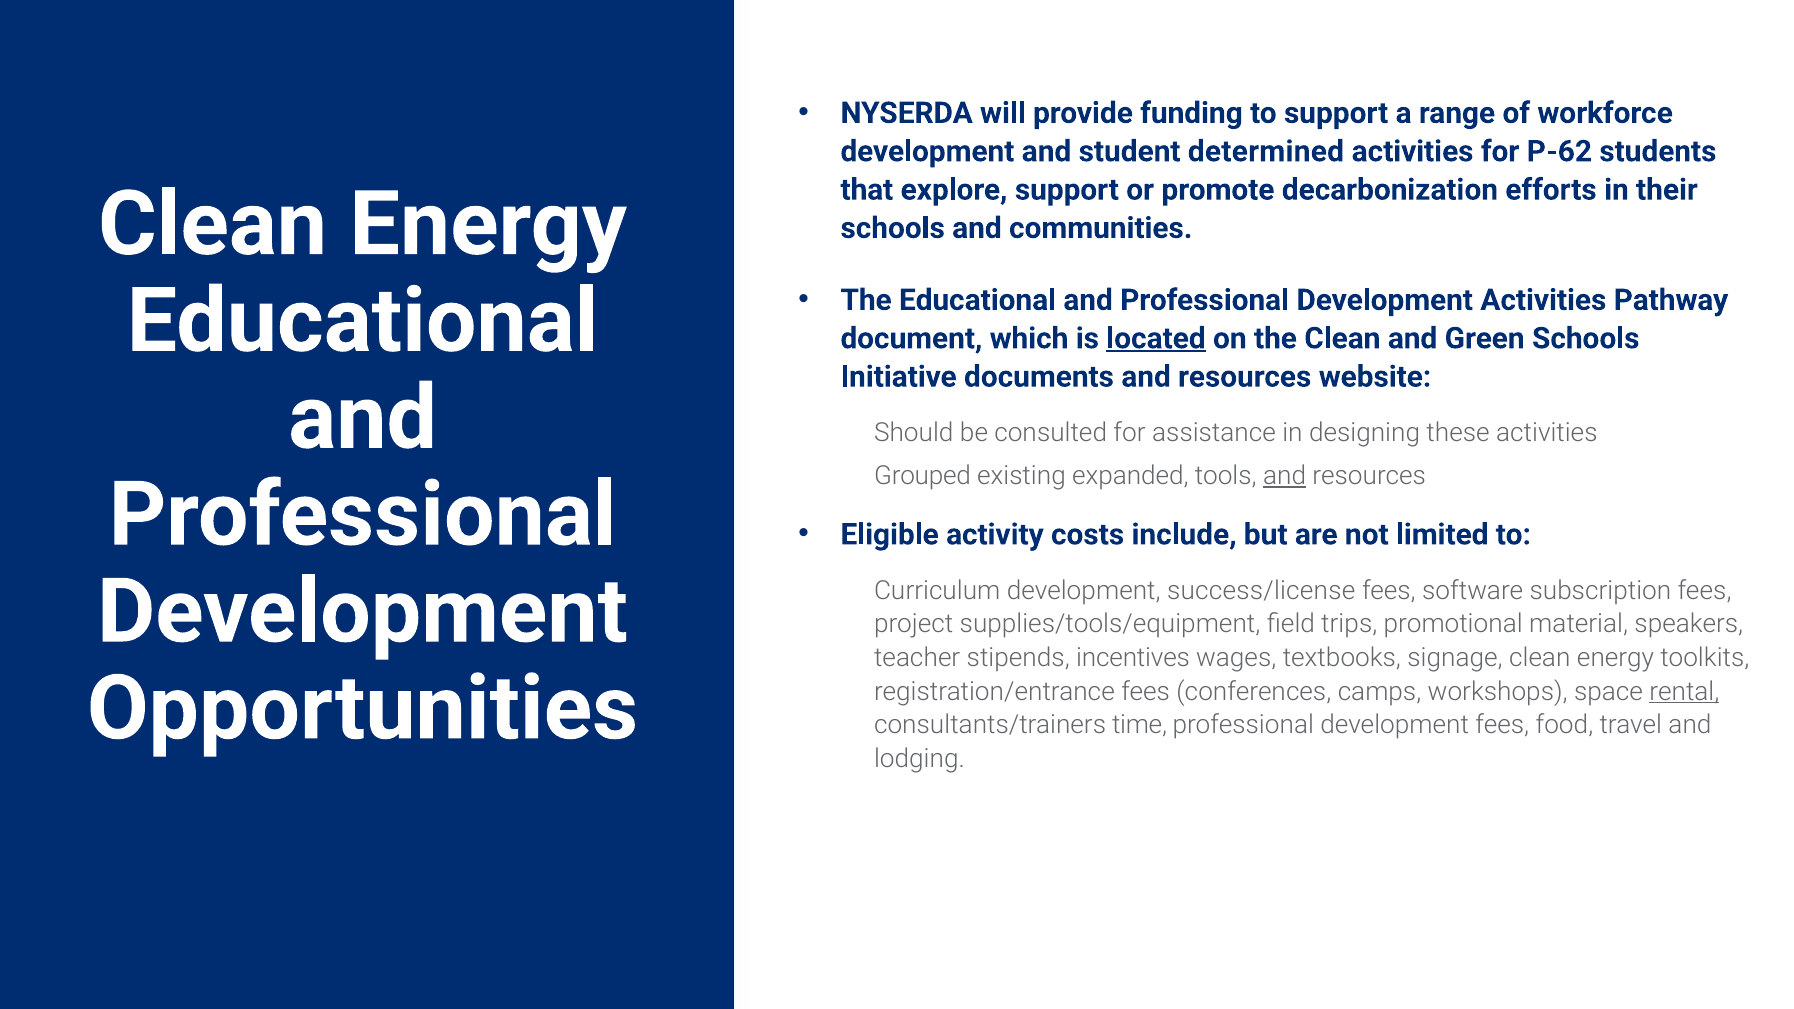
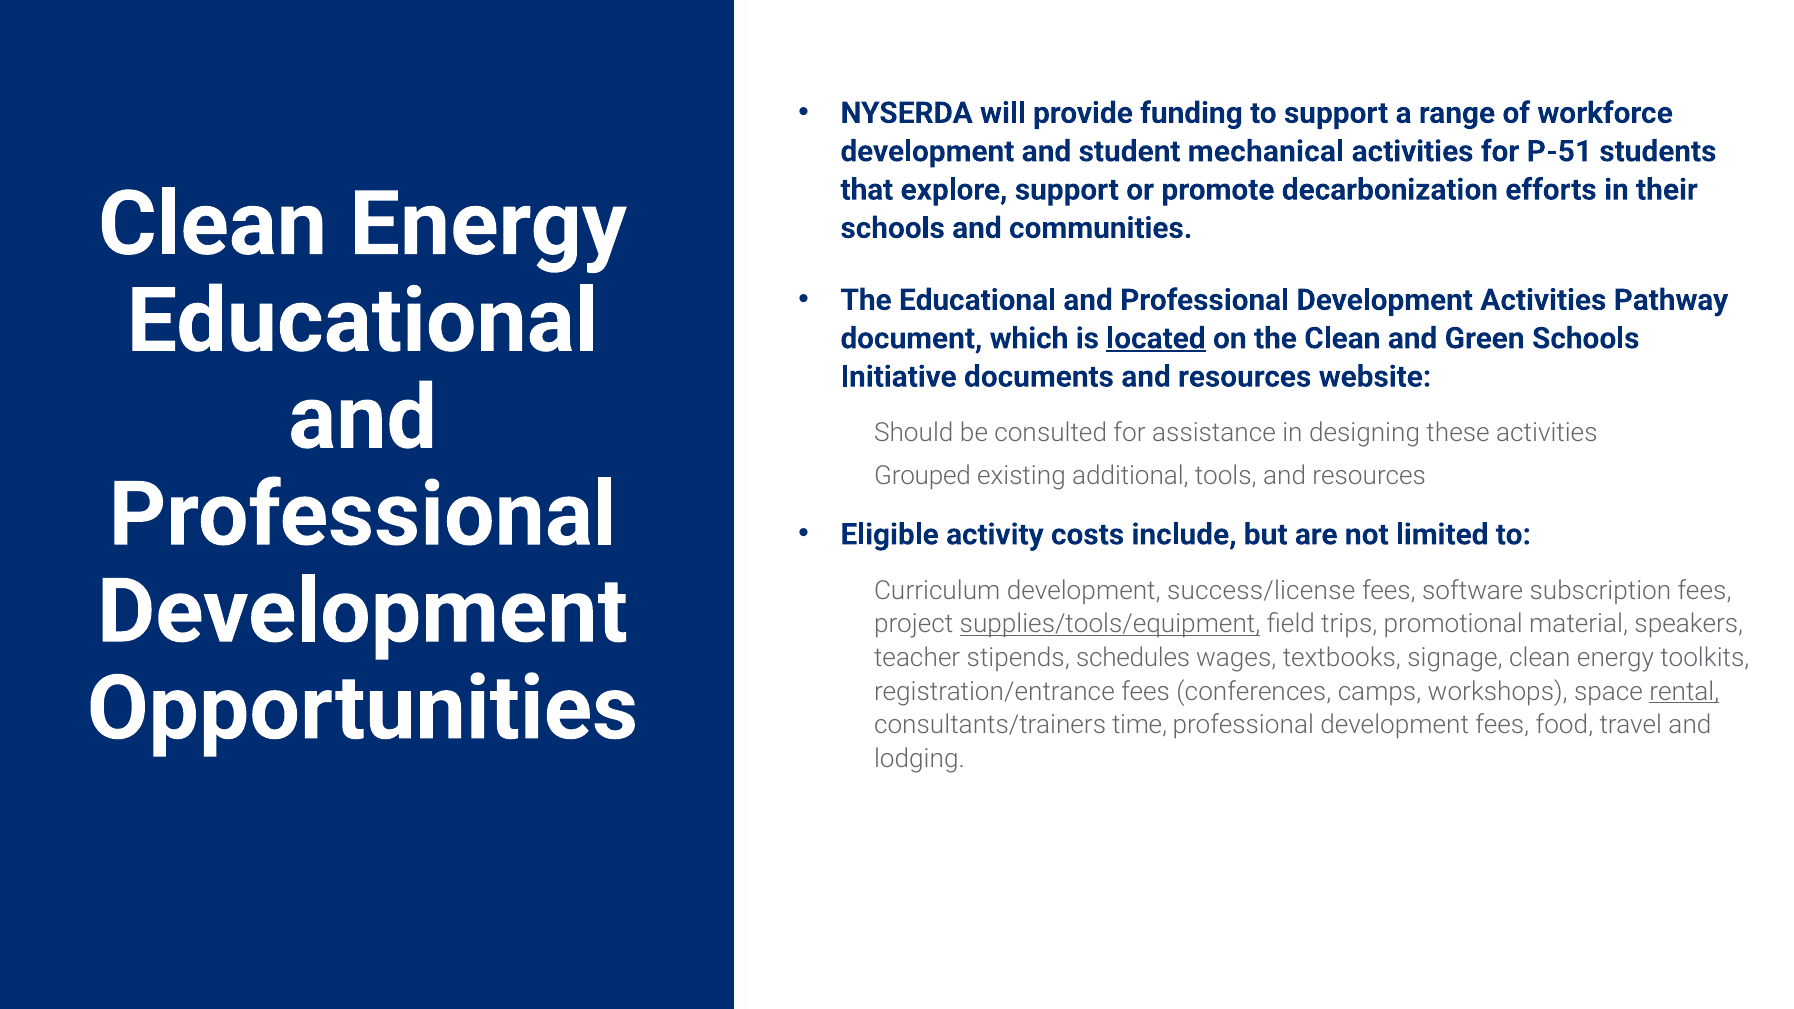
determined: determined -> mechanical (1266, 151)
P-62: P-62 -> P-51 (1559, 151)
expanded: expanded -> additional (1130, 476)
and underline: present -> none (1285, 476)
supplies/tools/equipment underline: none -> present (1110, 624)
incentives: incentives -> schedules (1133, 658)
